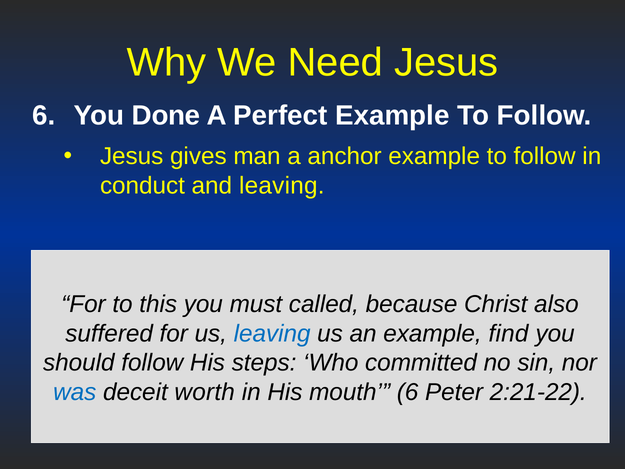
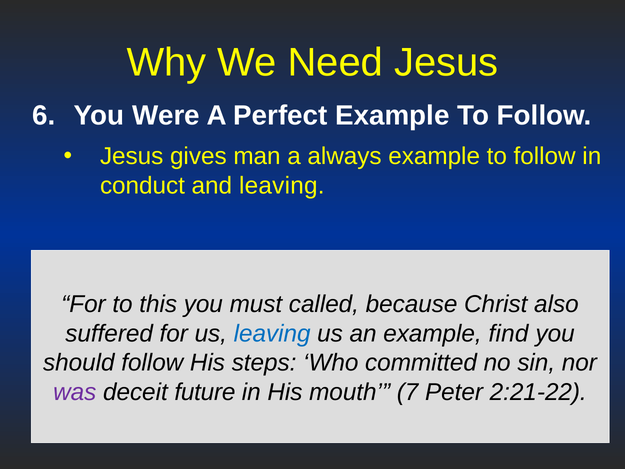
Done: Done -> Were (166, 115)
anchor: anchor -> always (345, 156)
was colour: blue -> purple (75, 392)
worth: worth -> future (205, 392)
mouth 6: 6 -> 7 (408, 392)
